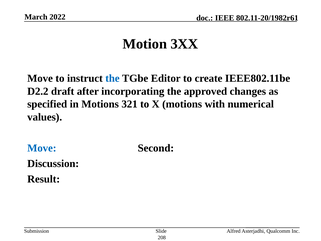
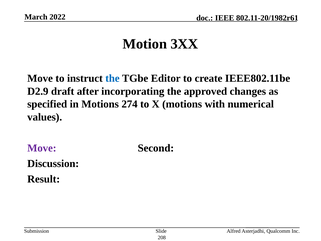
D2.2: D2.2 -> D2.9 (38, 91)
321: 321 -> 274 (130, 104)
Move colour: blue -> purple (42, 148)
